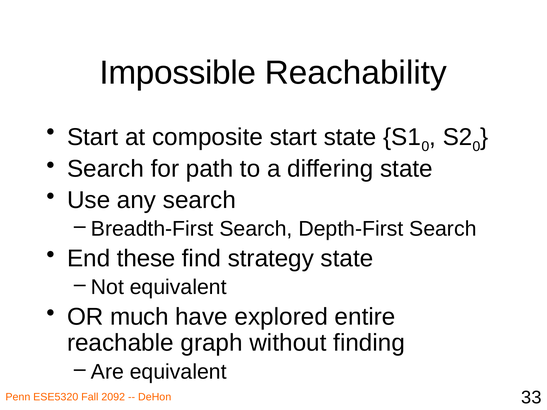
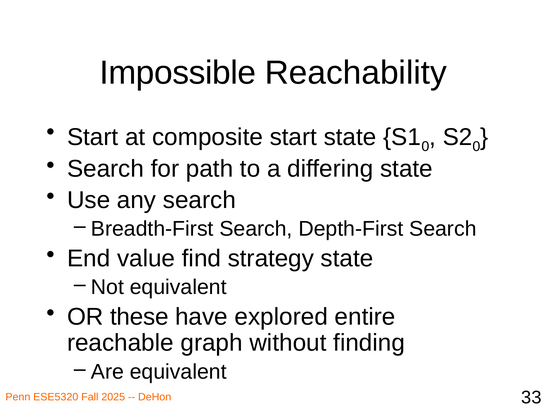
these: these -> value (146, 259)
much: much -> these (139, 317)
2092: 2092 -> 2025 (113, 397)
